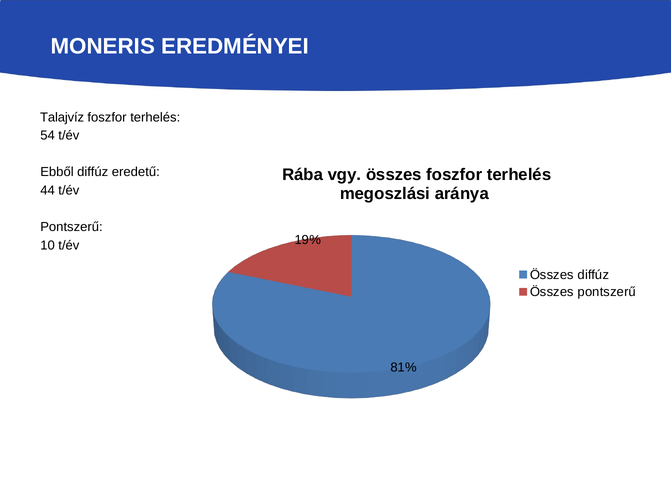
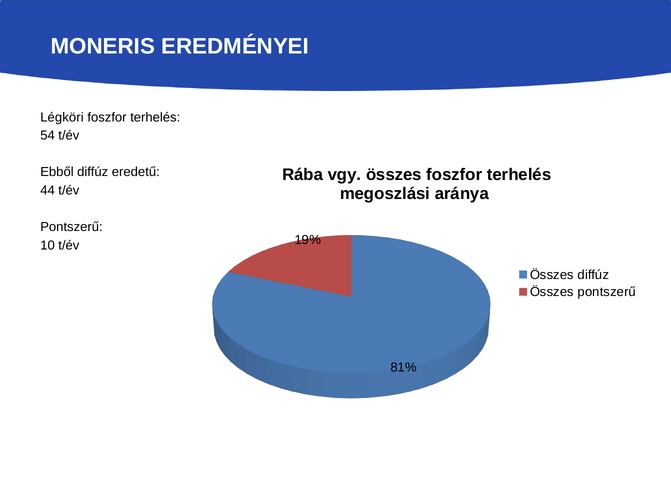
Talajvíz: Talajvíz -> Légköri (62, 117)
